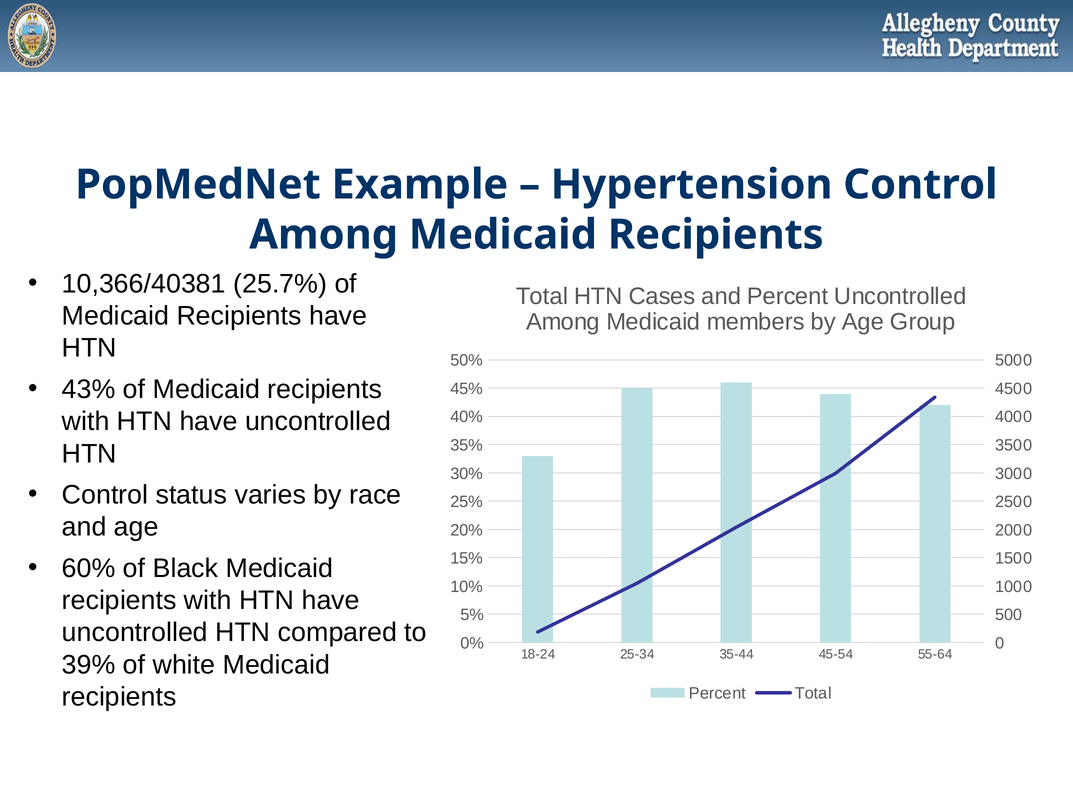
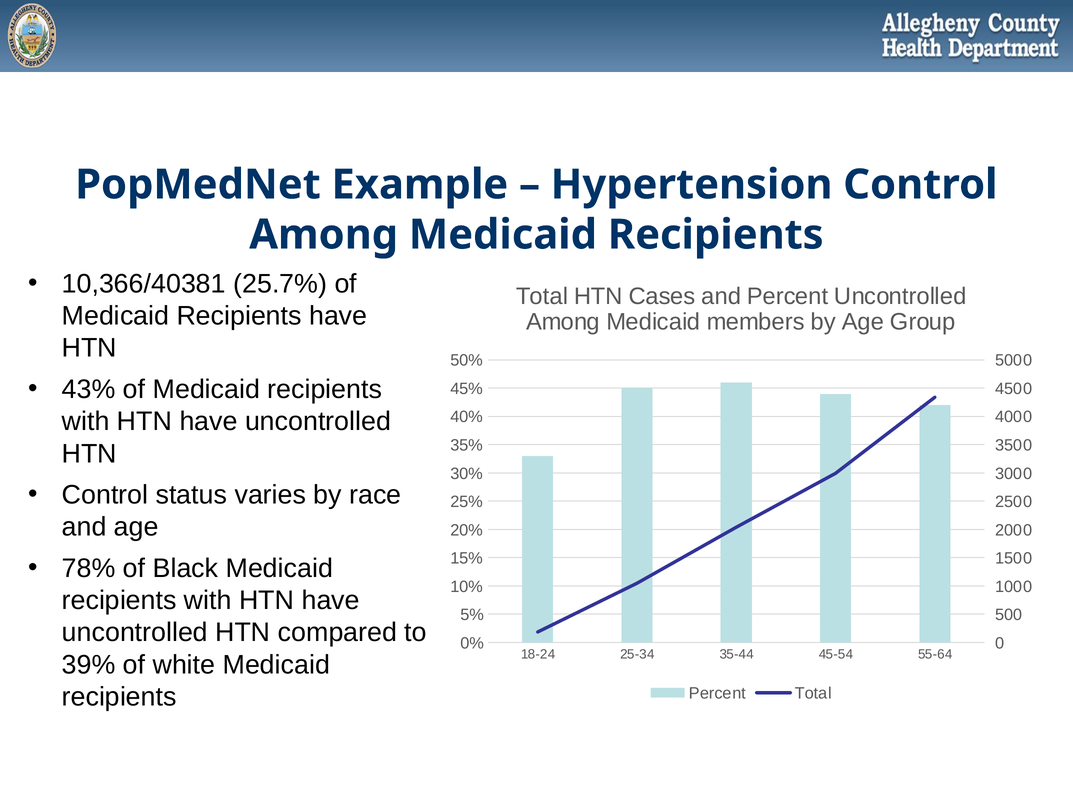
60%: 60% -> 78% (89, 568)
